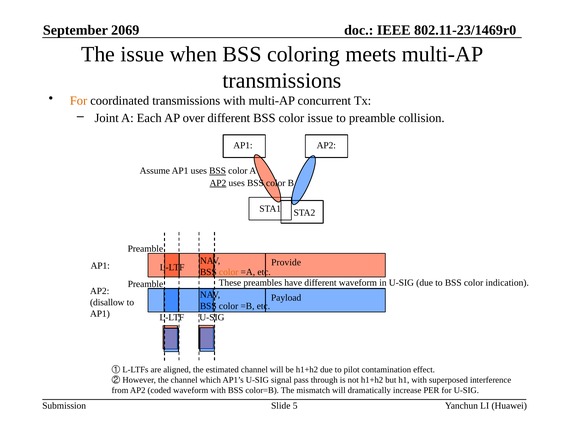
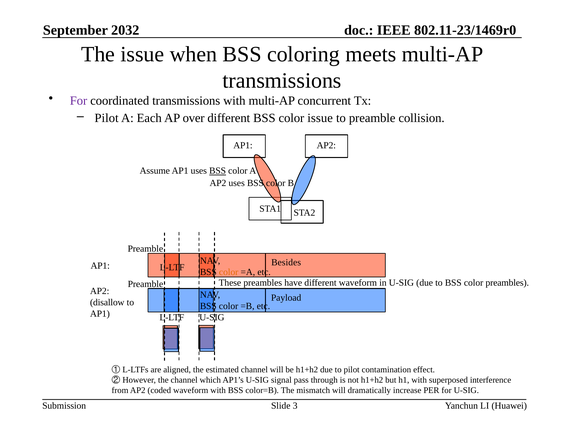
2069: 2069 -> 2032 (125, 30)
For colour: orange -> purple (79, 101)
Joint: Joint -> Pilot (107, 118)
AP2 underline: present -> none (218, 183)
Provide: Provide -> Besides (286, 263)
color indication: indication -> preambles (507, 283)
5: 5 -> 3 (295, 406)
